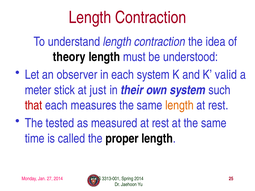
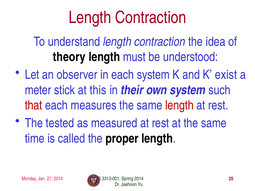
valid: valid -> exist (226, 75)
just: just -> this (98, 90)
length colour: orange -> red (179, 105)
